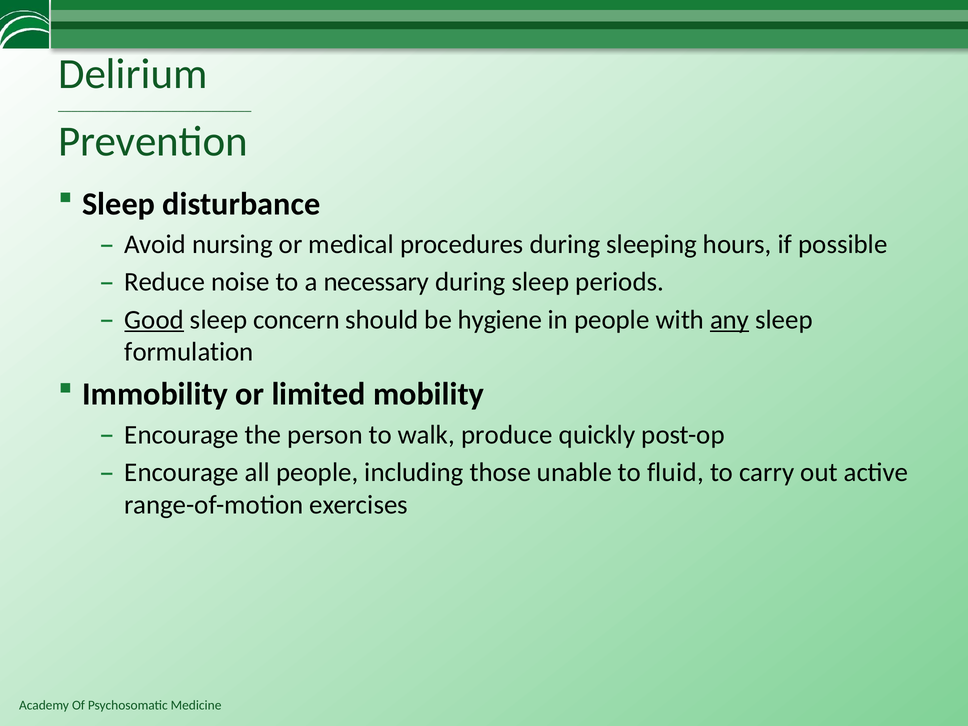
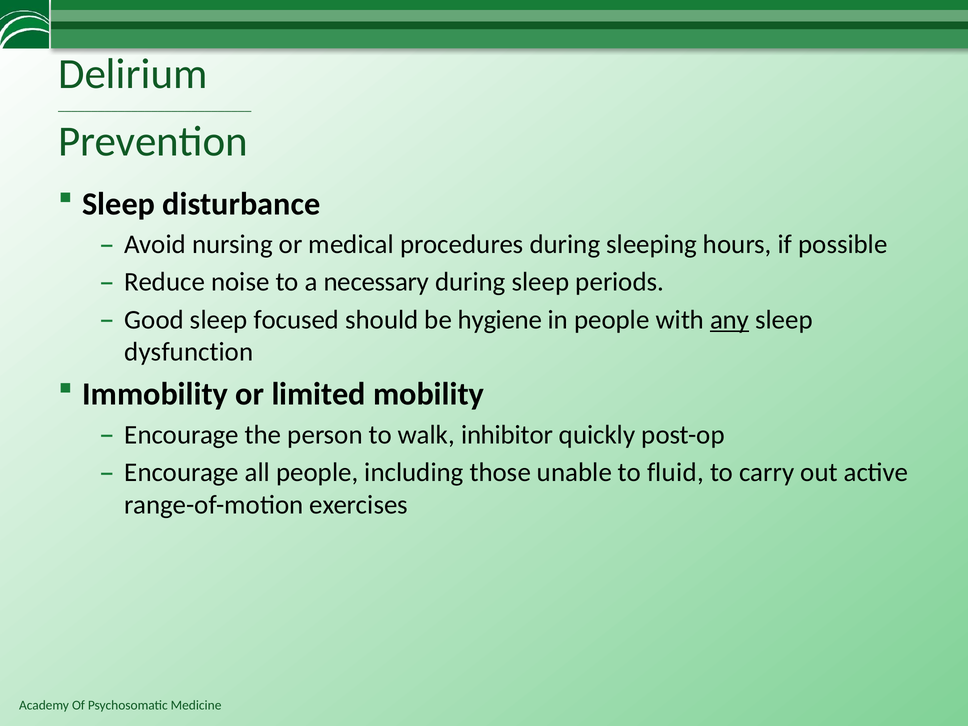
Good underline: present -> none (154, 320)
concern: concern -> focused (296, 320)
formulation: formulation -> dysfunction (189, 352)
produce: produce -> inhibitor (507, 435)
